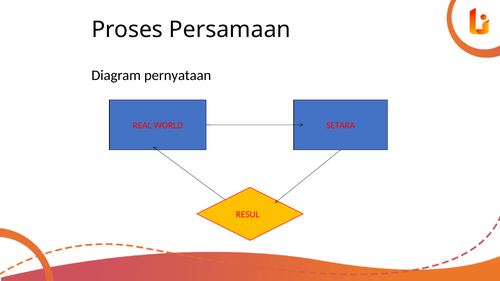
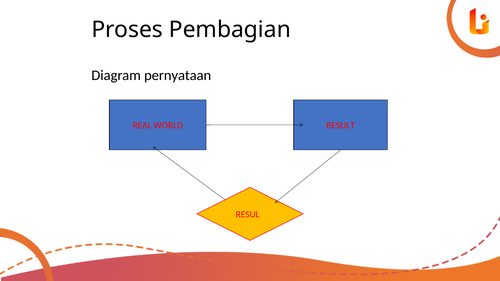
Persamaan: Persamaan -> Pembagian (230, 30)
WORLD SETARA: SETARA -> RESULT (341, 126)
